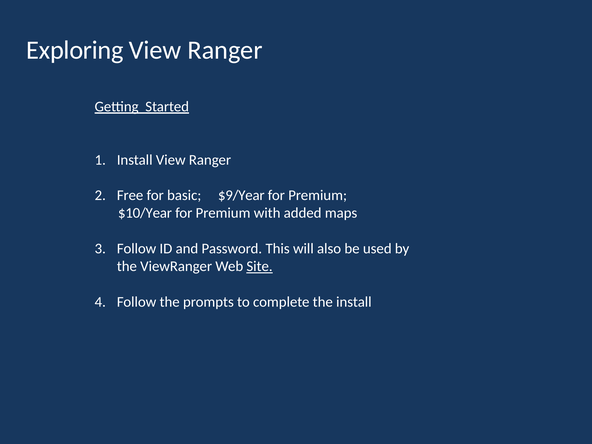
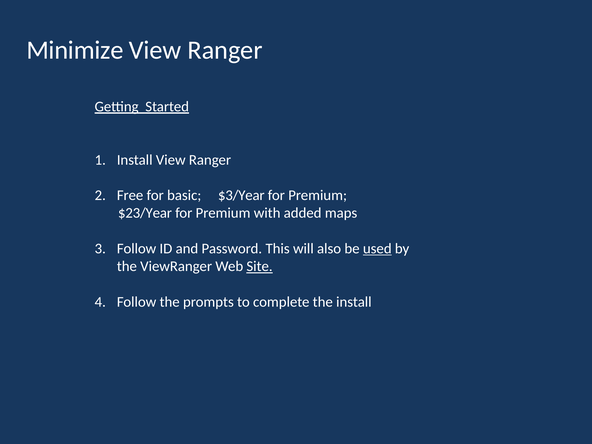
Exploring: Exploring -> Minimize (75, 50)
$9/Year: $9/Year -> $3/Year (241, 195)
$10/Year: $10/Year -> $23/Year (145, 213)
used underline: none -> present (377, 249)
